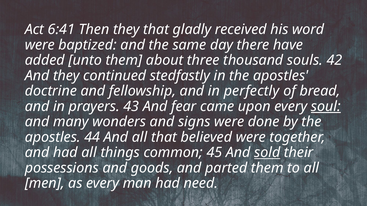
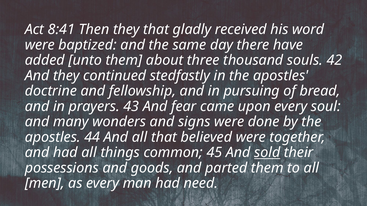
6:41: 6:41 -> 8:41 (61, 30)
perfectly: perfectly -> pursuing (252, 91)
soul underline: present -> none (326, 107)
